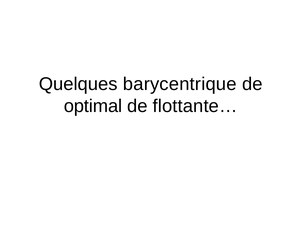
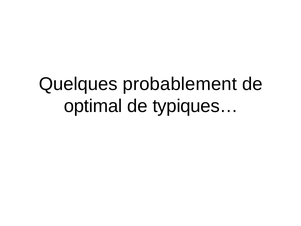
barycentrique: barycentrique -> probablement (180, 84)
flottante…: flottante… -> typiques… (195, 106)
